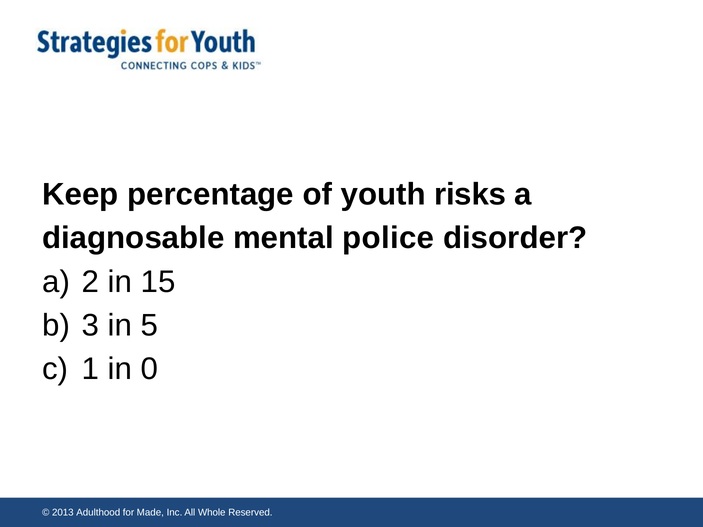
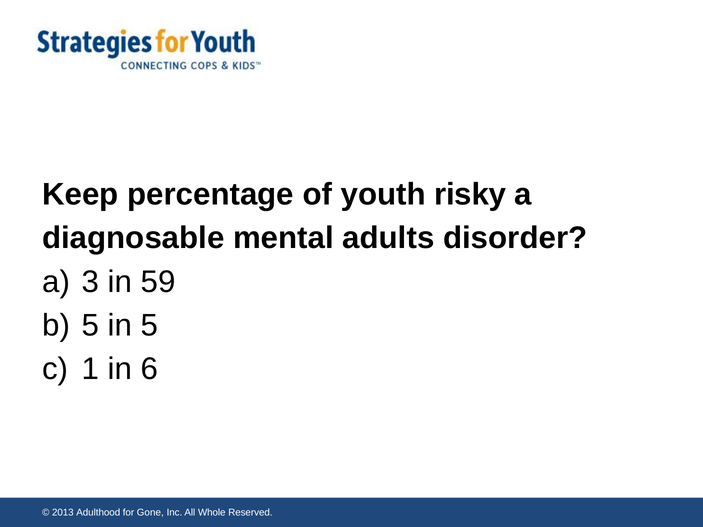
risks: risks -> risky (470, 194)
police: police -> adults (388, 238)
2: 2 -> 3 (90, 282)
15: 15 -> 59 (158, 282)
3: 3 -> 5 (90, 326)
0: 0 -> 6 (149, 369)
Made: Made -> Gone (150, 513)
